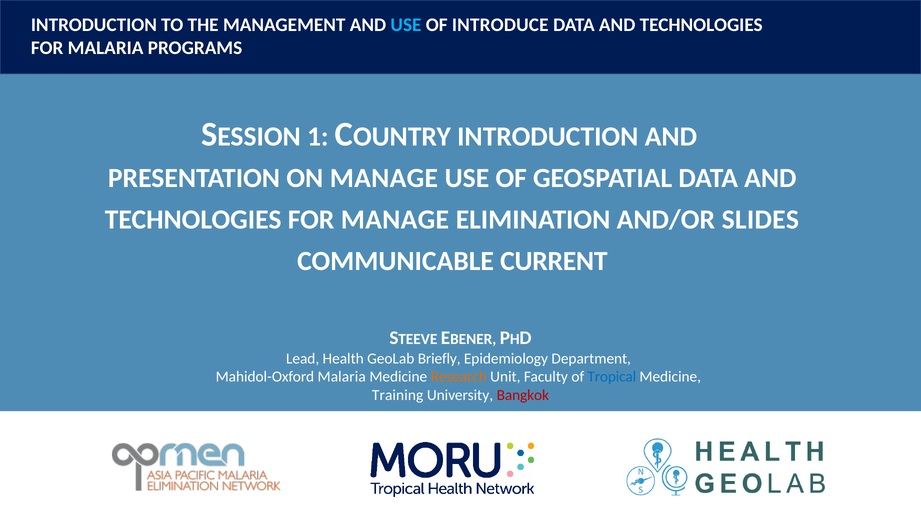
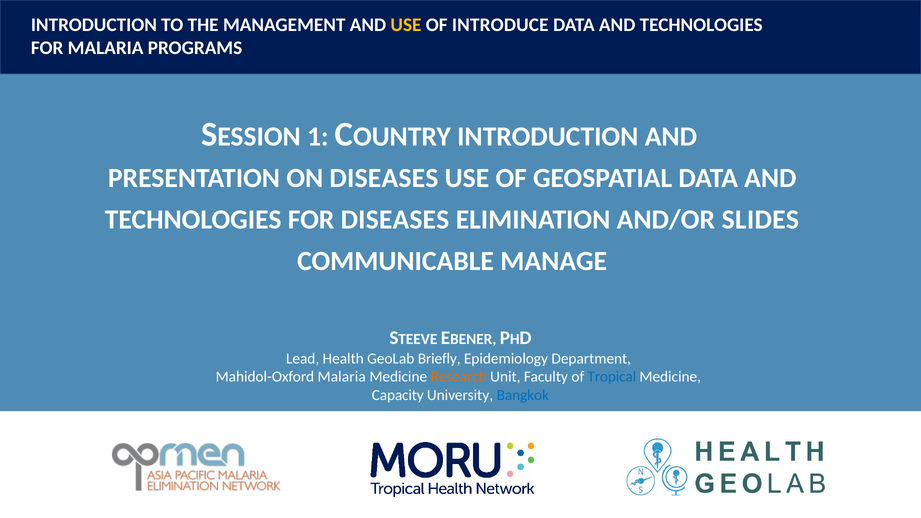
USE colour: light blue -> yellow (406, 25)
ON MANAGE: MANAGE -> DISEASES (384, 178)
FOR MANAGE: MANAGE -> DISEASES (395, 220)
CURRENT: CURRENT -> MANAGE (554, 261)
Training: Training -> Capacity (398, 395)
Bangkok colour: red -> blue (523, 395)
